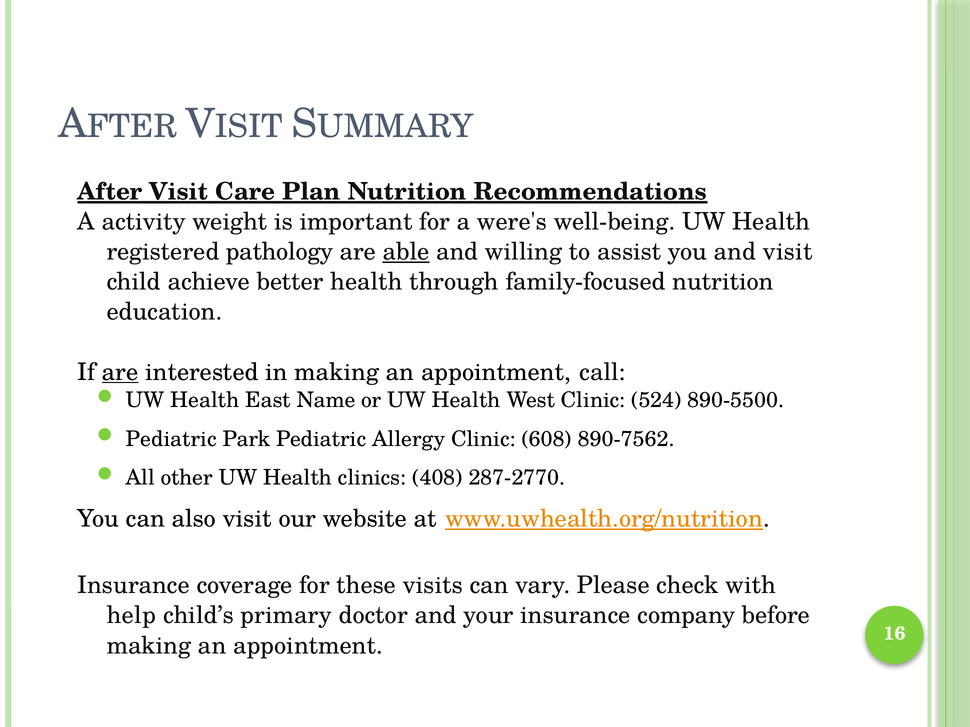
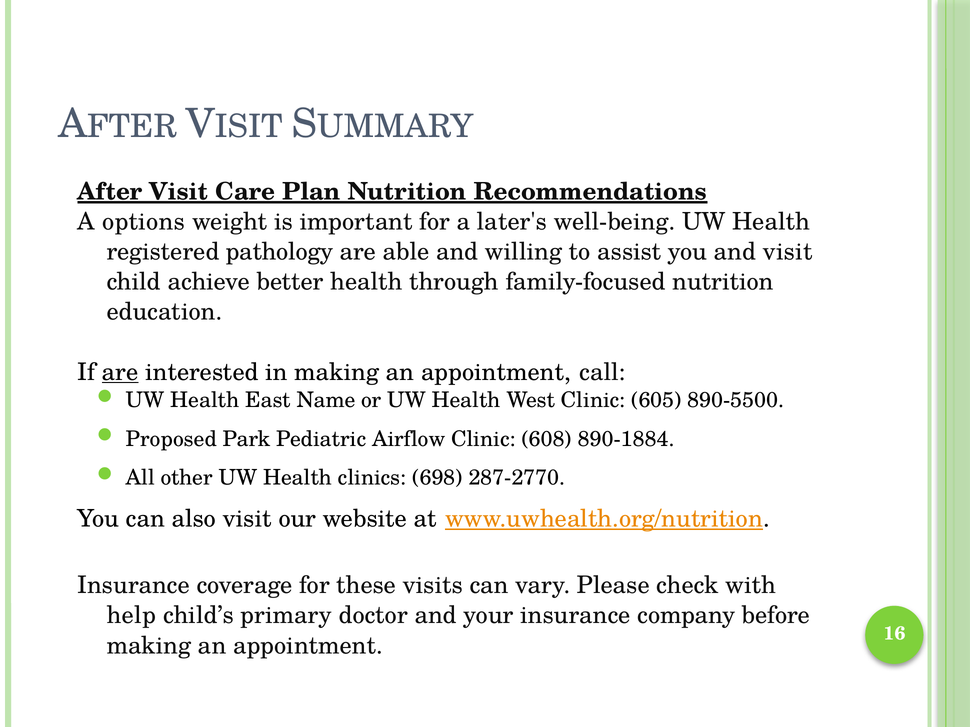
activity: activity -> options (144, 222)
were's: were's -> later's (512, 222)
able underline: present -> none (406, 252)
524: 524 -> 605 (656, 400)
Pediatric: Pediatric -> Proposed (171, 439)
Allergy: Allergy -> Airflow (409, 439)
890-7562: 890-7562 -> 890-1884 (626, 439)
408: 408 -> 698 (438, 478)
